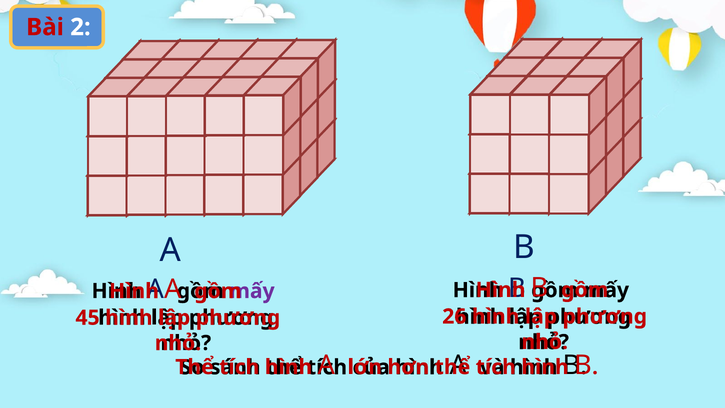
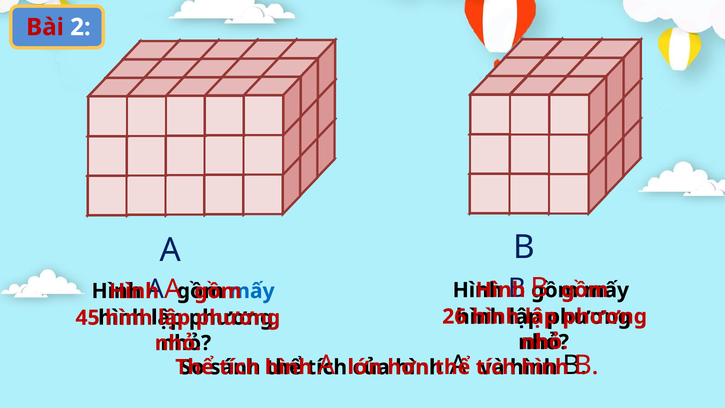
mấy colour: purple -> blue (252, 291)
